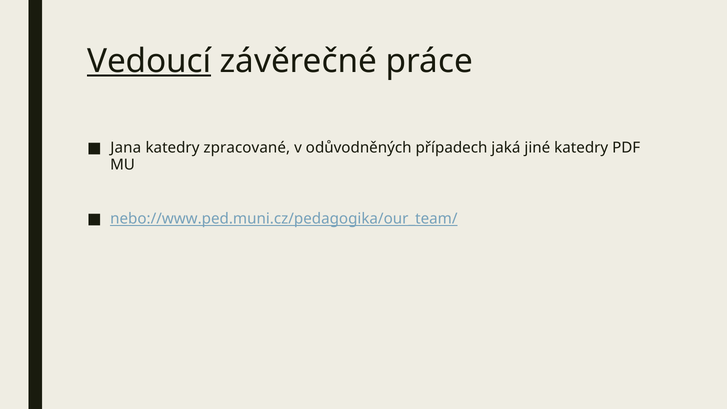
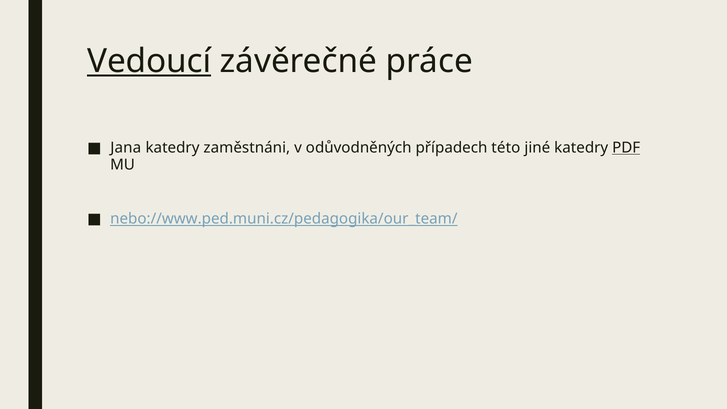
zpracované: zpracované -> zaměstnáni (247, 148)
jaká: jaká -> této (506, 148)
PDF underline: none -> present (626, 148)
